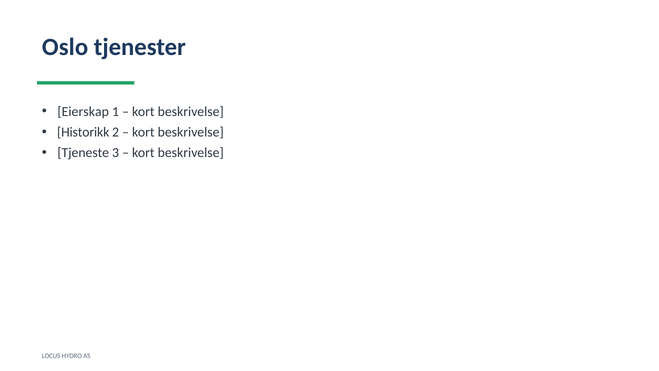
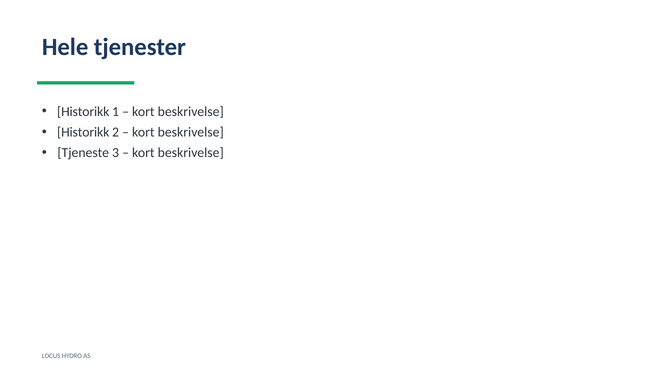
Oslo: Oslo -> Hele (65, 47)
Eierskap: Eierskap -> Historikk (83, 112)
